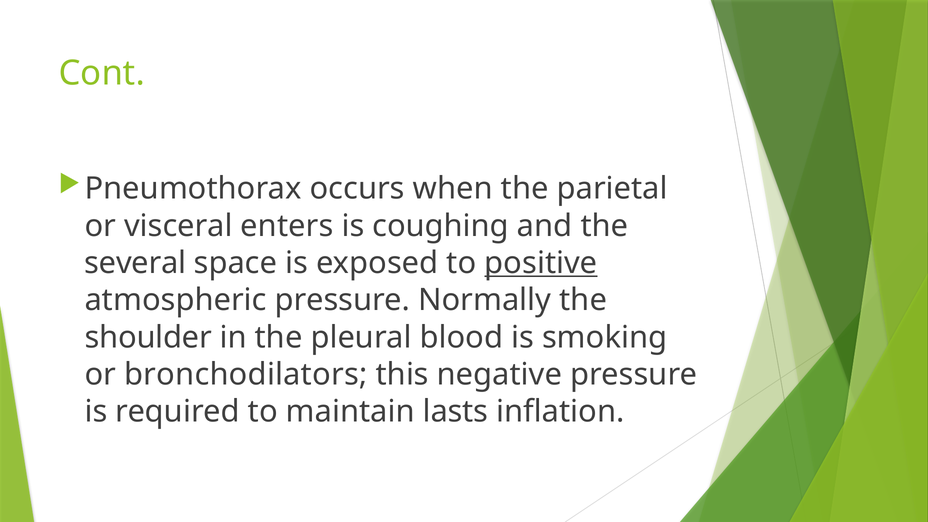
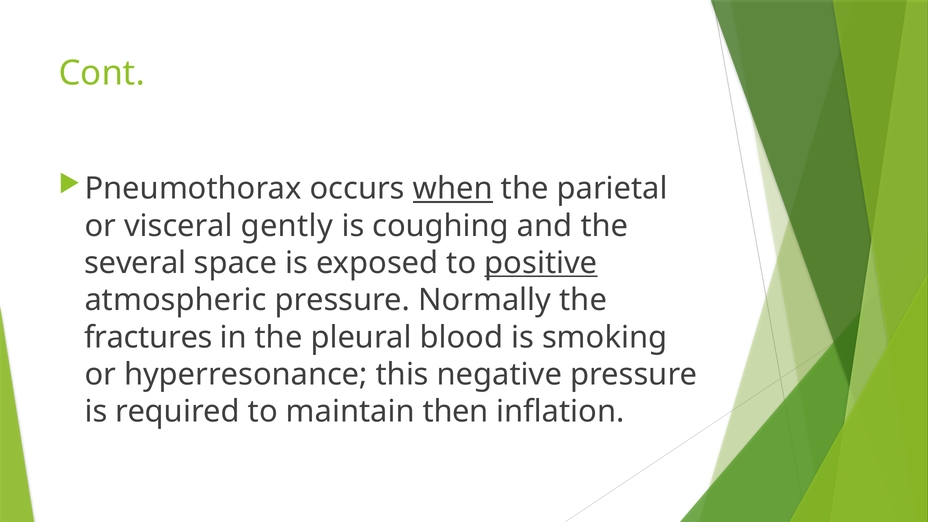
when underline: none -> present (453, 189)
enters: enters -> gently (287, 226)
shoulder: shoulder -> fractures (148, 337)
bronchodilators: bronchodilators -> hyperresonance (246, 374)
lasts: lasts -> then (456, 412)
